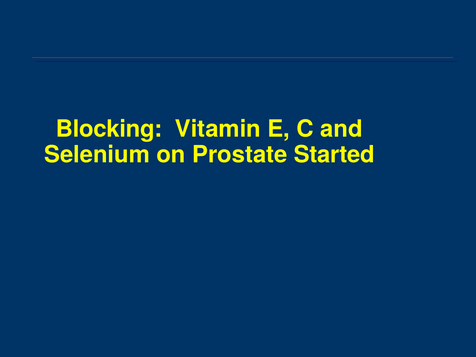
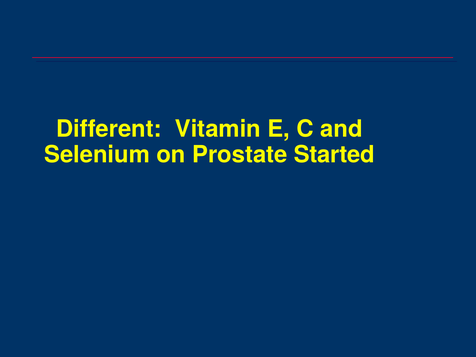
Blocking: Blocking -> Different (109, 129)
